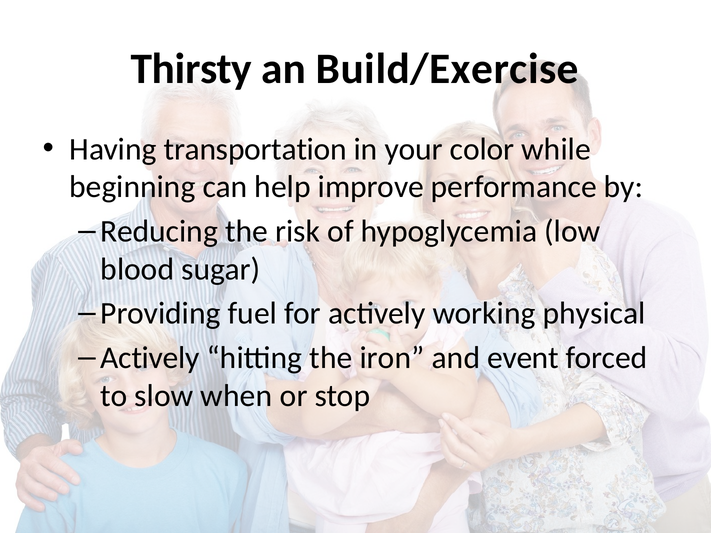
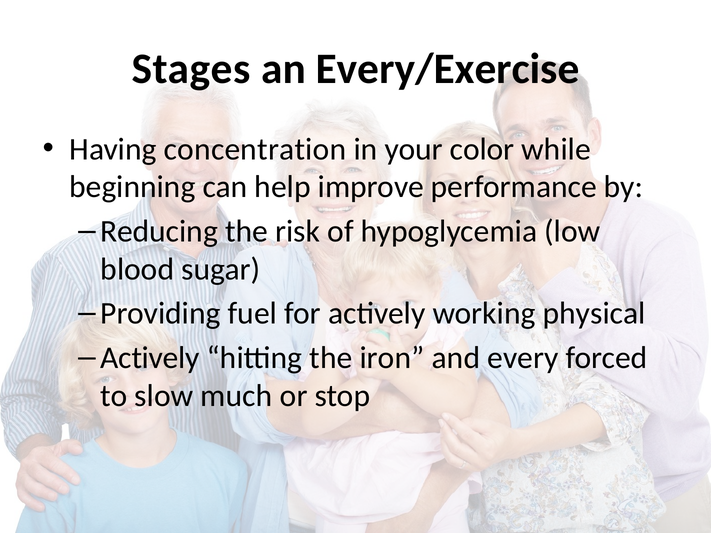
Thirsty: Thirsty -> Stages (191, 69)
Build/Exercise: Build/Exercise -> Every/Exercise (448, 69)
transportation: transportation -> concentration (255, 149)
event: event -> every (523, 358)
when: when -> much (236, 396)
